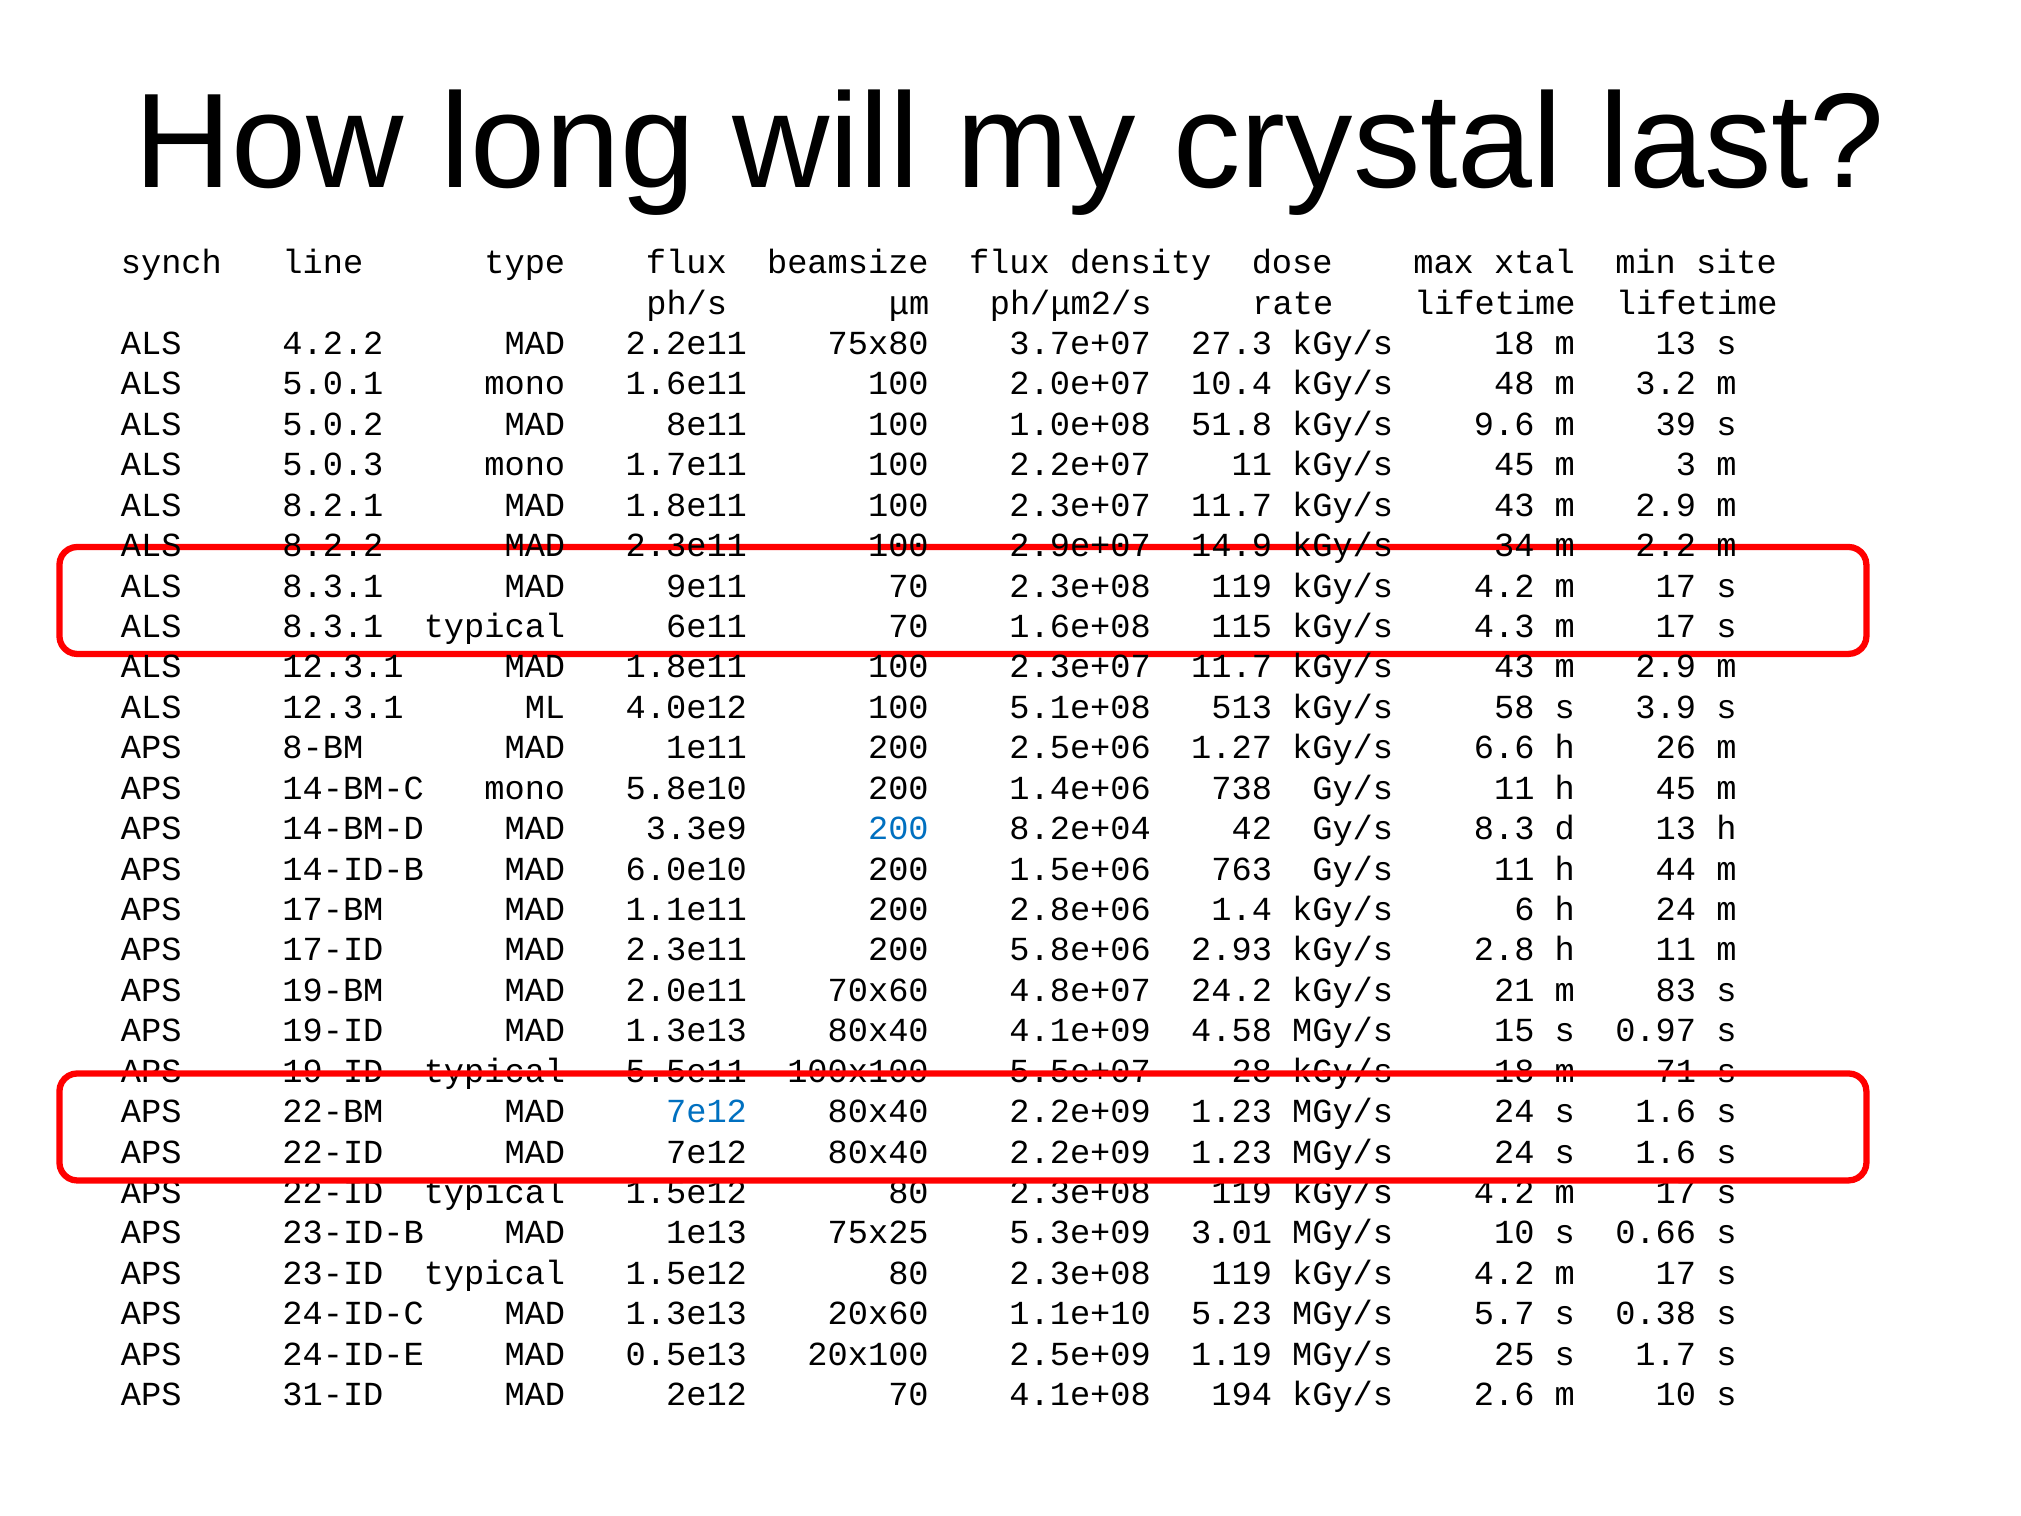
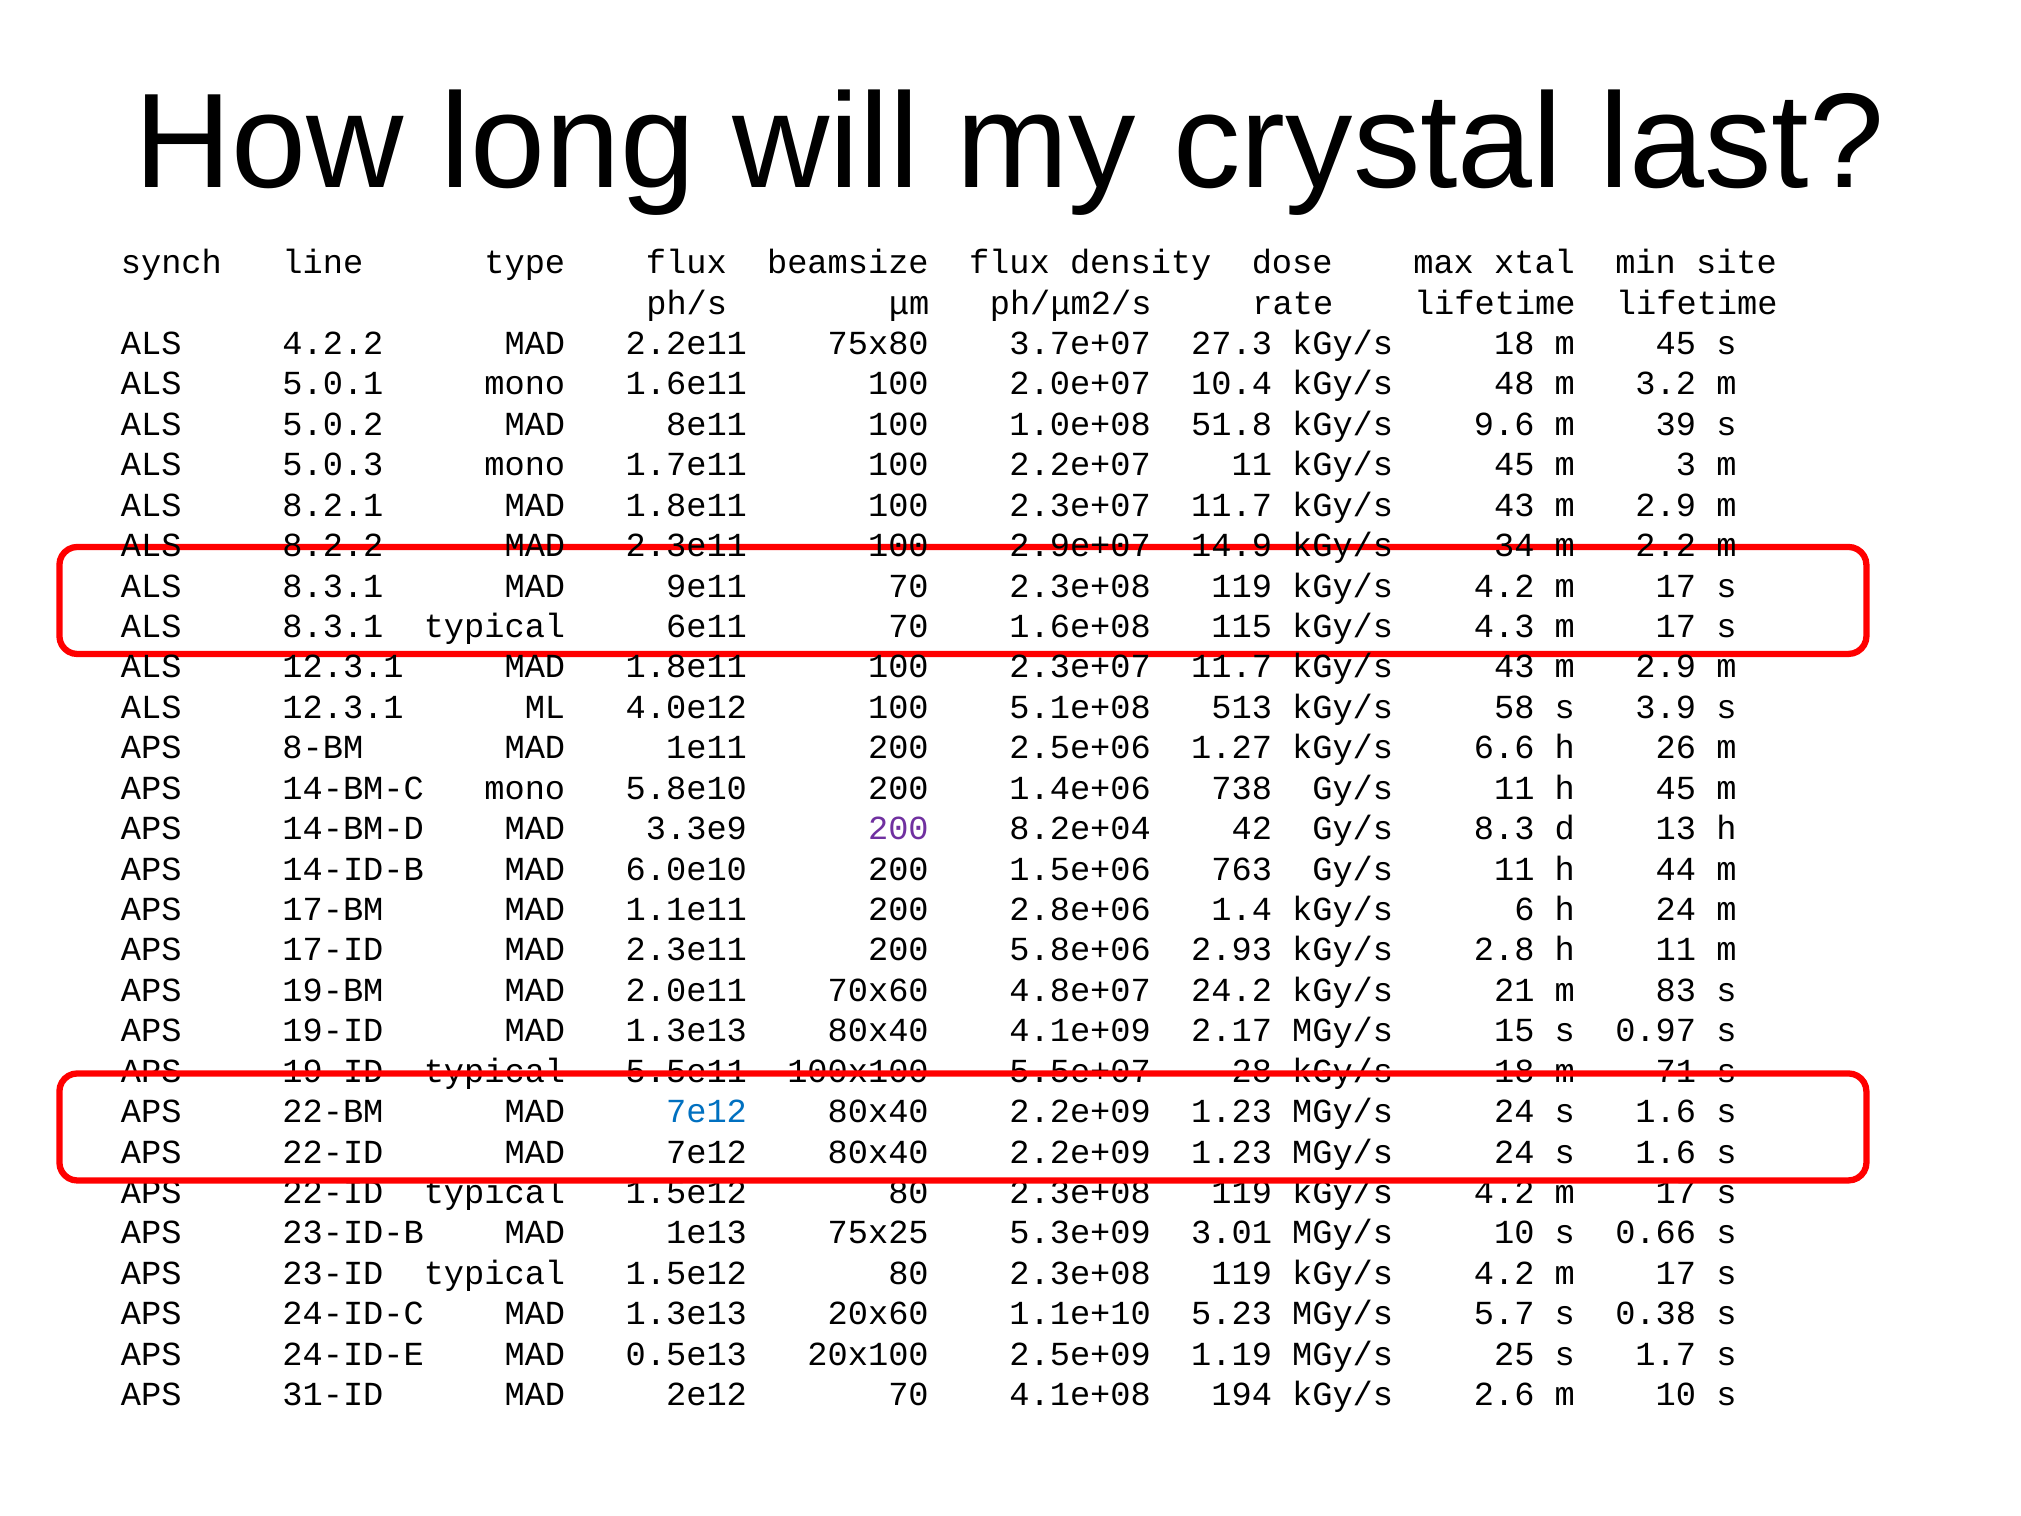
m 13: 13 -> 45 (1676, 343)
200 colour: blue -> purple (898, 828)
4.58: 4.58 -> 2.17 (1232, 1031)
